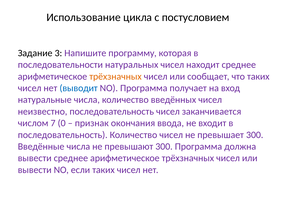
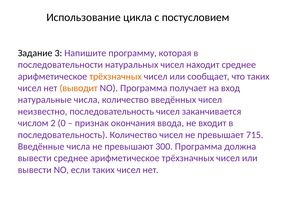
выводит colour: blue -> orange (79, 88)
7: 7 -> 2 (53, 123)
превышает 300: 300 -> 715 (255, 135)
